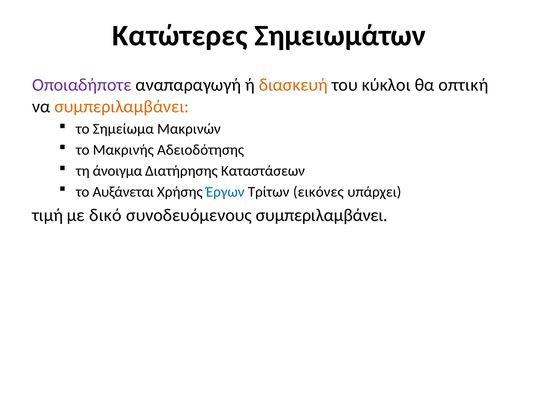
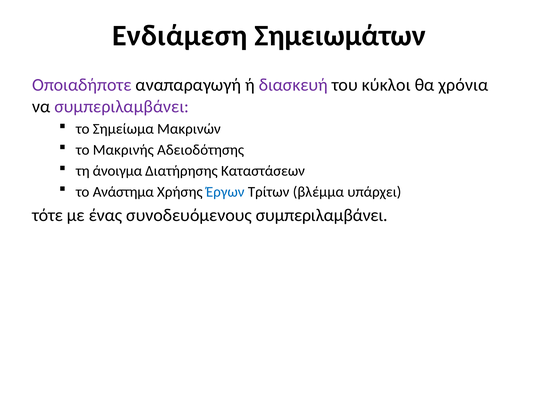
Κατώτερες: Κατώτερες -> Ενδιάμεση (180, 36)
διασκευή colour: orange -> purple (293, 85)
οπτική: οπτική -> χρόνια (463, 85)
συμπεριλαμβάνει colour: orange -> purple (122, 106)
Αυξάνεται: Αυξάνεται -> Ανάστημα (123, 192)
εικόνες: εικόνες -> βλέμμα (318, 192)
τιμή: τιμή -> τότε (48, 215)
δικό: δικό -> ένας (106, 215)
